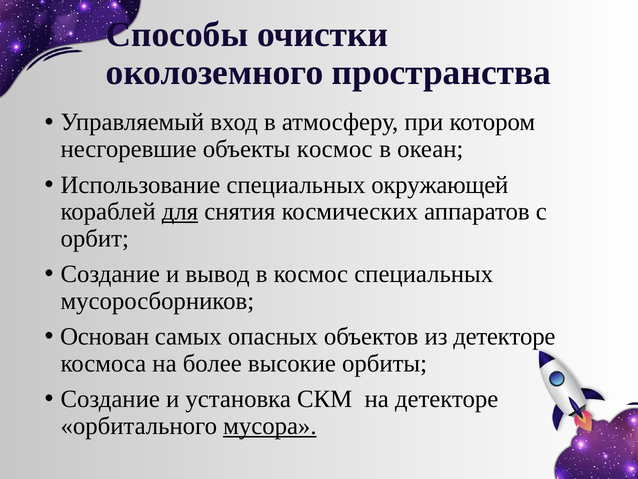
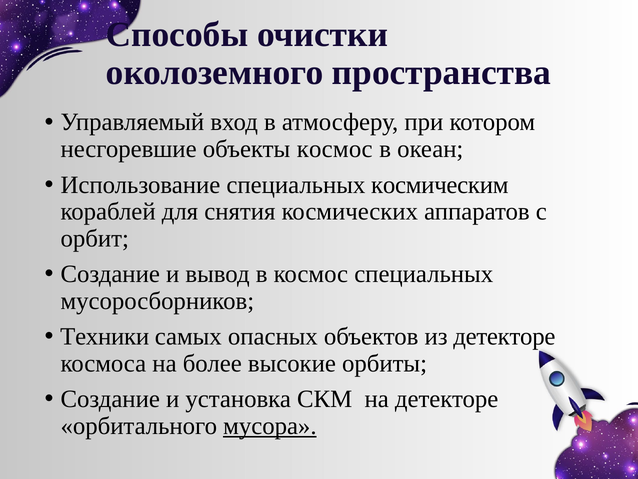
окружающей: окружающей -> космическим (440, 185)
для underline: present -> none (180, 211)
Основан: Основан -> Техники (105, 336)
